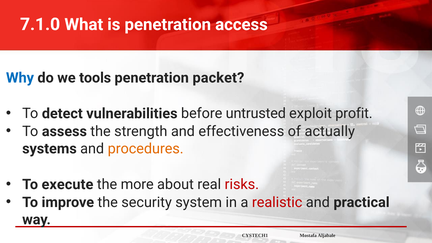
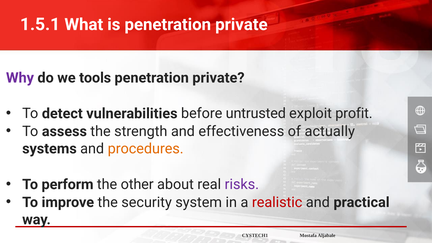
7.1.0: 7.1.0 -> 1.5.1 (40, 24)
is penetration access: access -> private (241, 25)
Why colour: blue -> purple (20, 78)
packet: packet -> private (218, 78)
execute: execute -> perform (68, 184)
more: more -> other (137, 184)
risks colour: red -> purple (242, 184)
